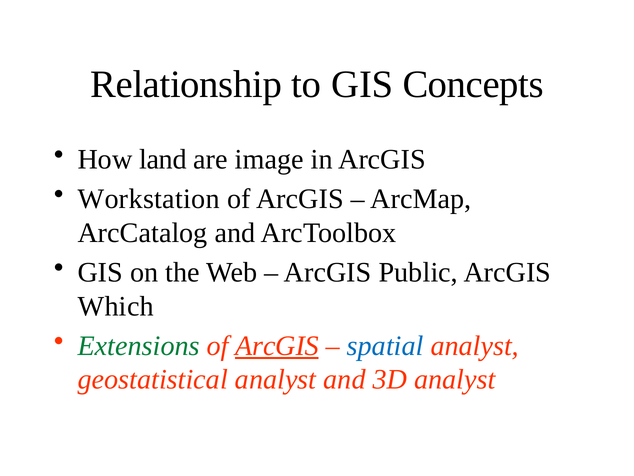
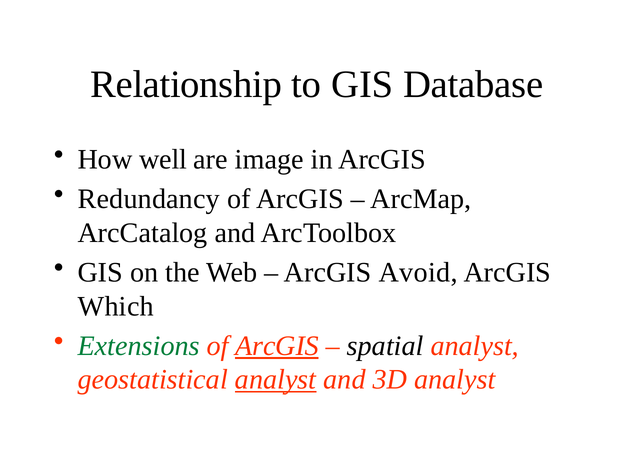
Concepts: Concepts -> Database (473, 85)
land: land -> well (163, 159)
Workstation: Workstation -> Redundancy (149, 199)
Public: Public -> Avoid (418, 272)
spatial colour: blue -> black (385, 345)
analyst underline: none -> present (276, 379)
